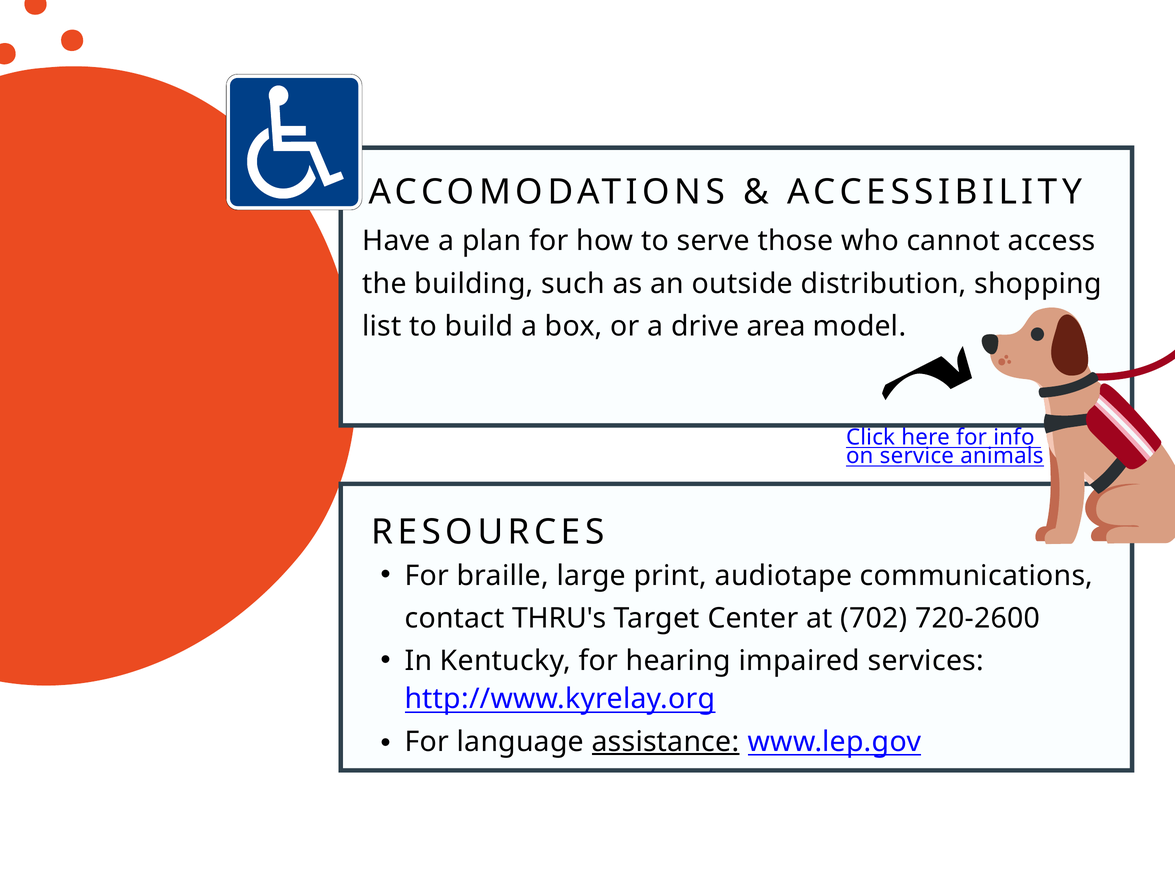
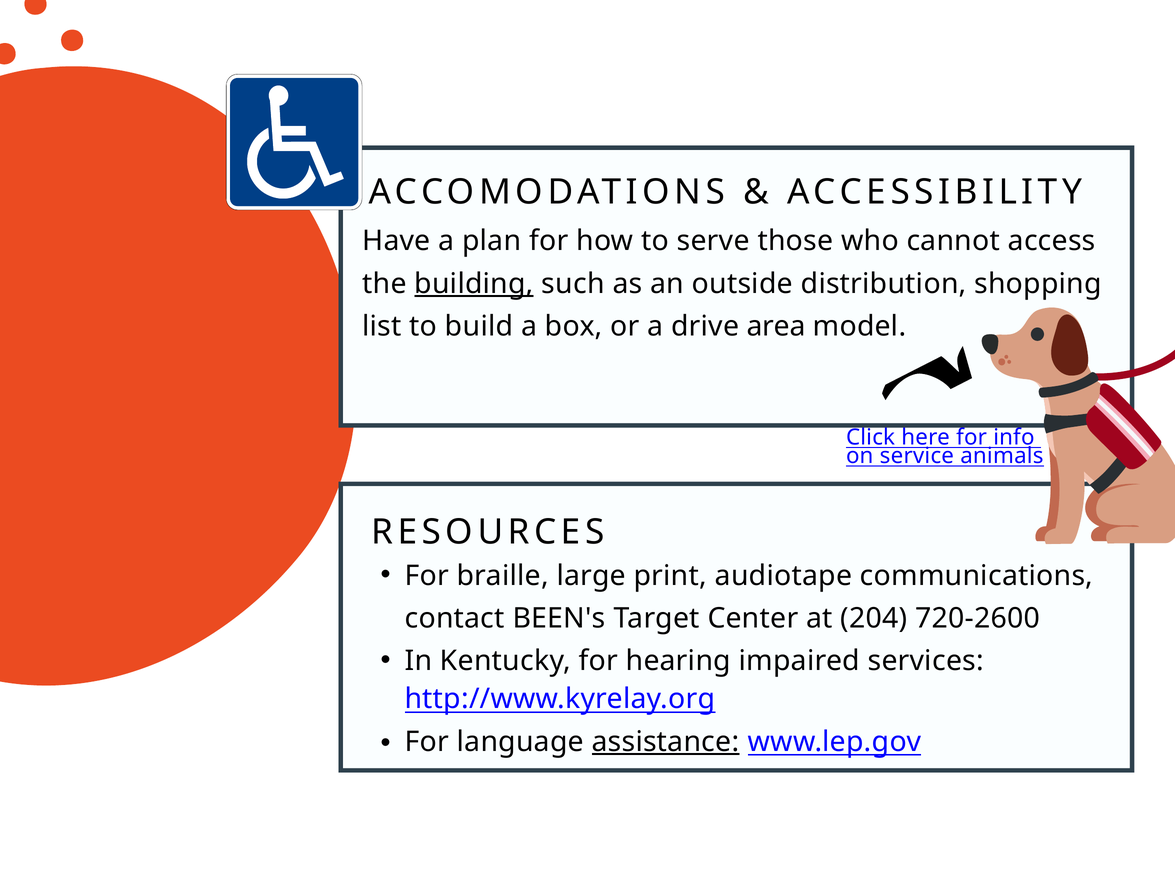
building underline: none -> present (474, 284)
THRU's: THRU's -> BEEN's (559, 618)
702: 702 -> 204 (874, 618)
